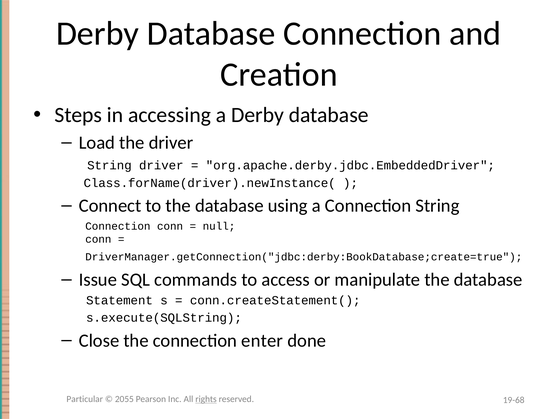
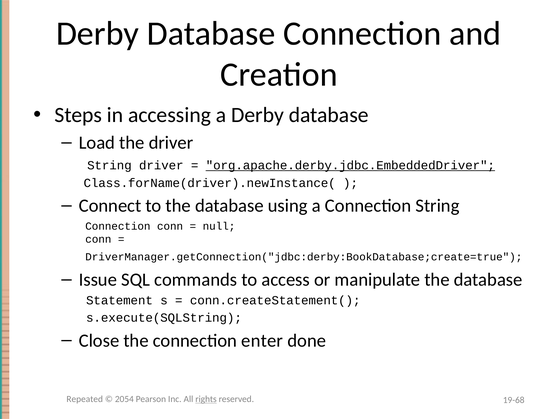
org.apache.derby.jdbc.EmbeddedDriver underline: none -> present (350, 165)
Particular: Particular -> Repeated (85, 399)
2055: 2055 -> 2054 (124, 399)
